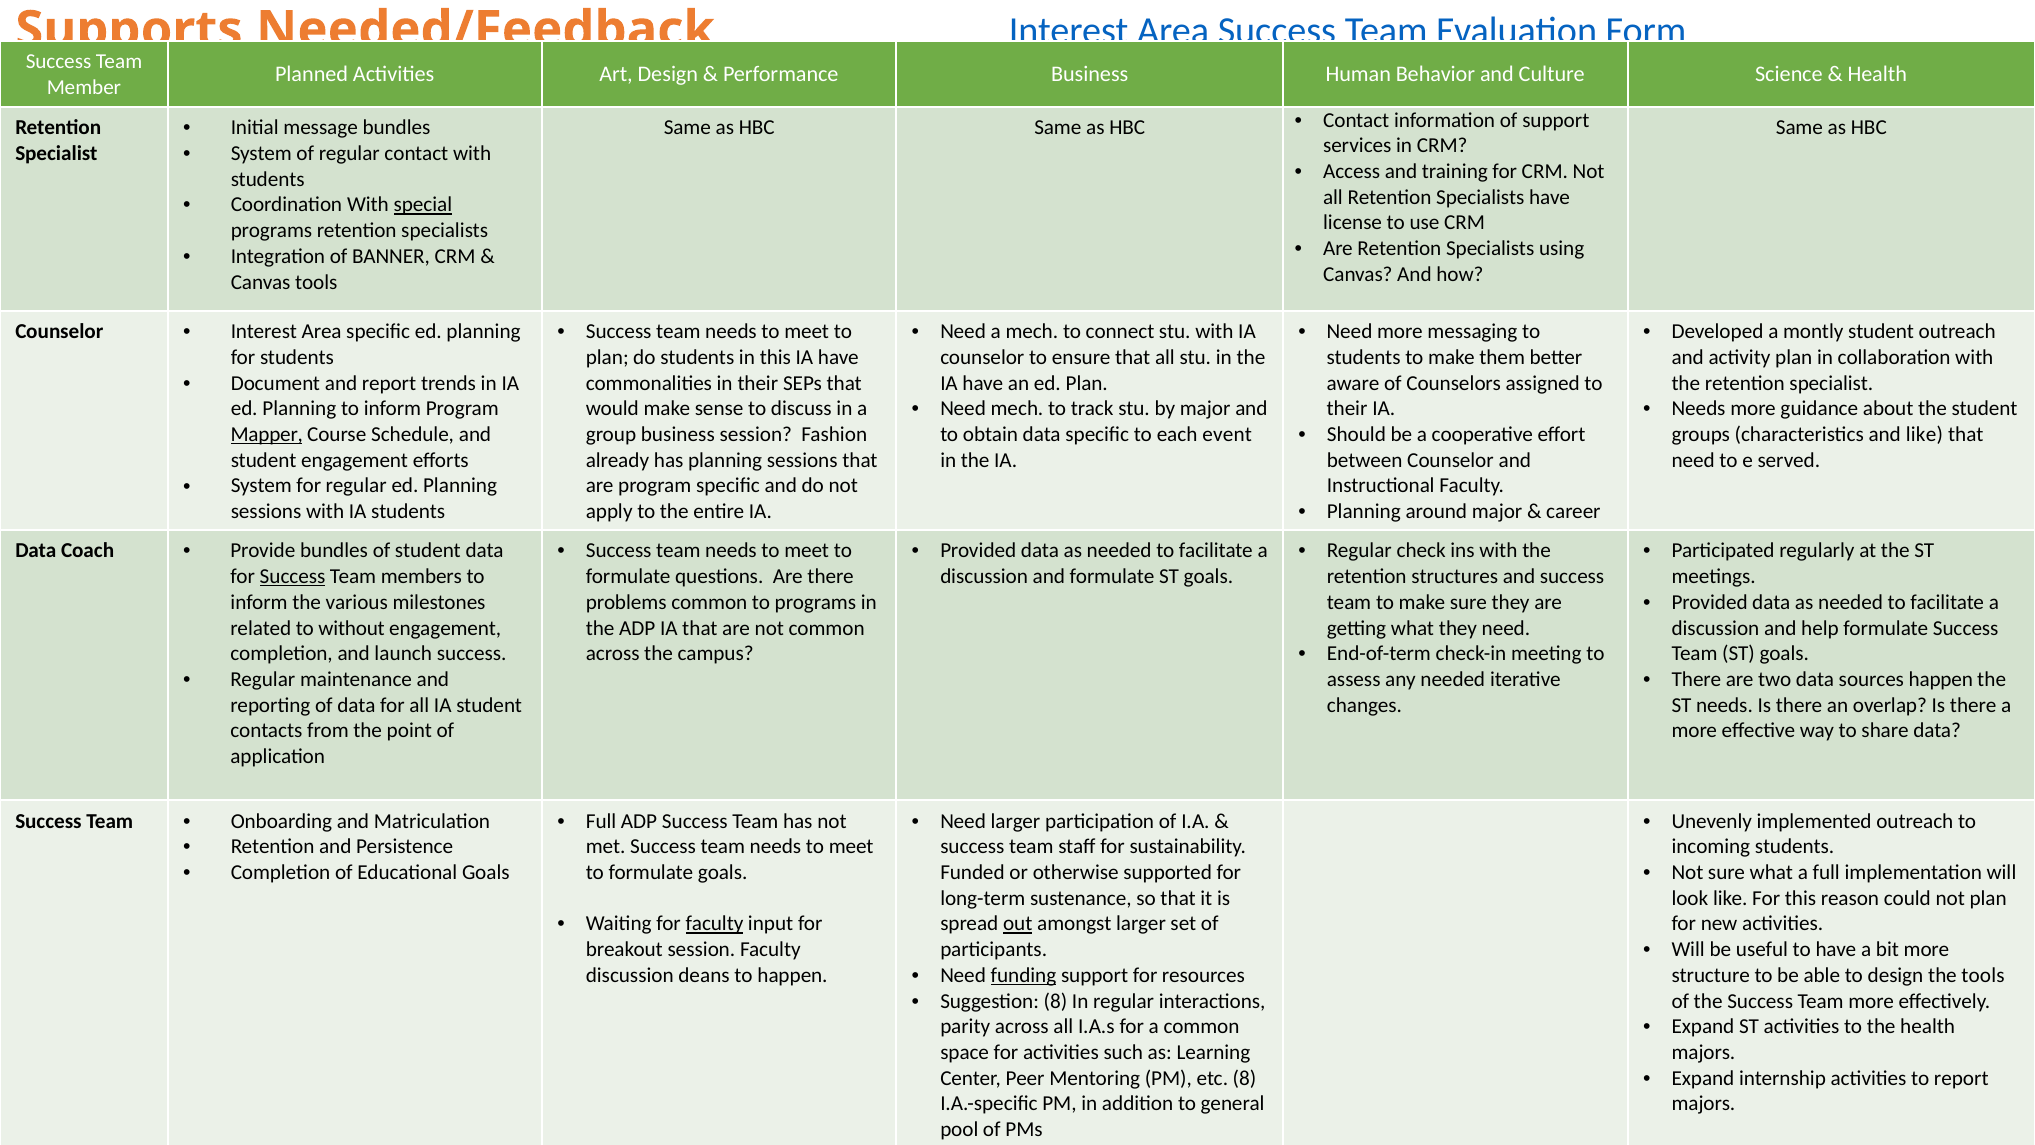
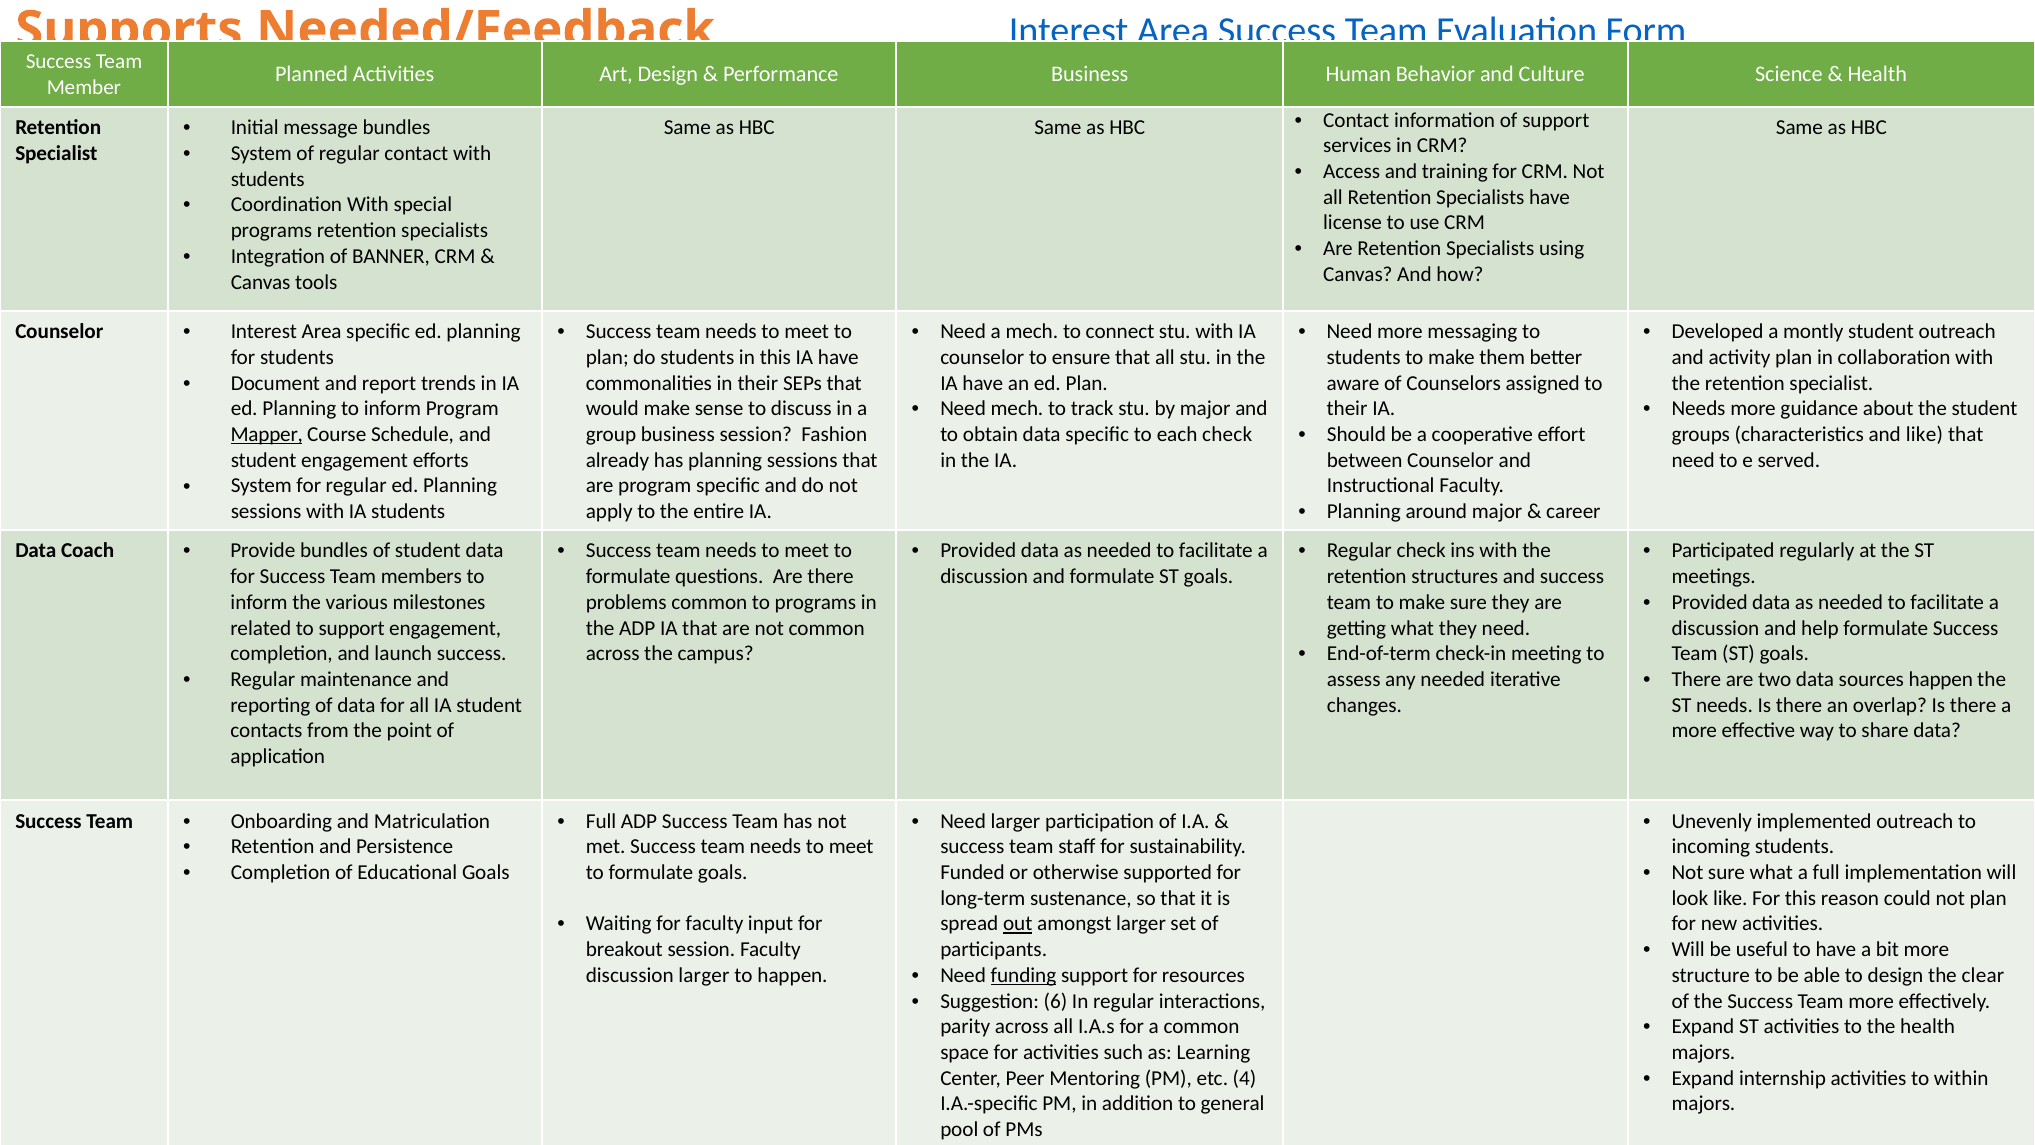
special underline: present -> none (423, 205)
each event: event -> check (1227, 434)
Success underline: present -> none (293, 576)
to without: without -> support (352, 628)
faculty underline: present -> none (714, 924)
discussion deans: deans -> larger (704, 975)
the tools: tools -> clear (1983, 975)
Suggestion 8: 8 -> 6 (1055, 1001)
to report: report -> within (1961, 1078)
etc 8: 8 -> 4 (1245, 1078)
